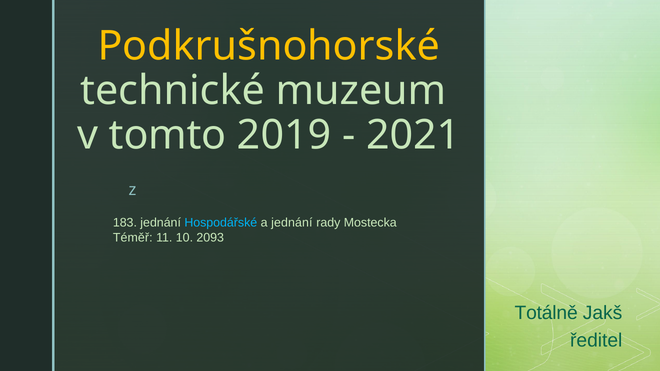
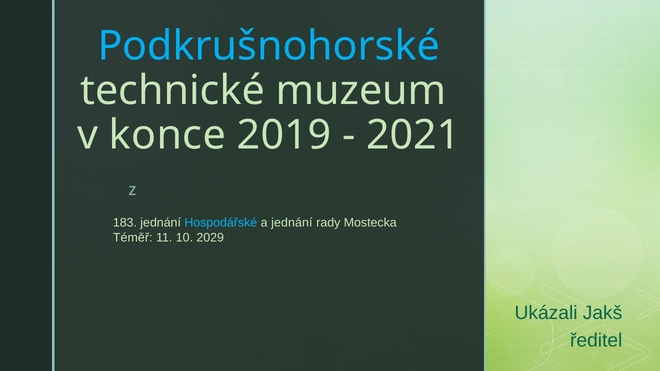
Podkrušnohorské colour: yellow -> light blue (269, 46)
tomto: tomto -> konce (167, 135)
2093: 2093 -> 2029 (210, 238)
Totálně: Totálně -> Ukázali (546, 313)
